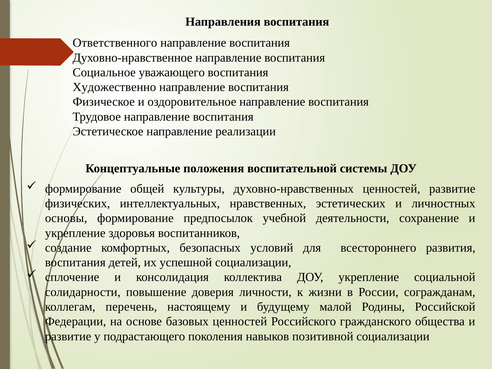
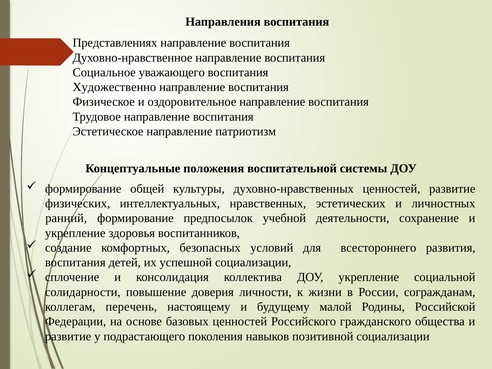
Ответственного: Ответственного -> Представлениях (115, 43)
реализации: реализации -> патриотизм (246, 131)
основы: основы -> ранний (66, 218)
